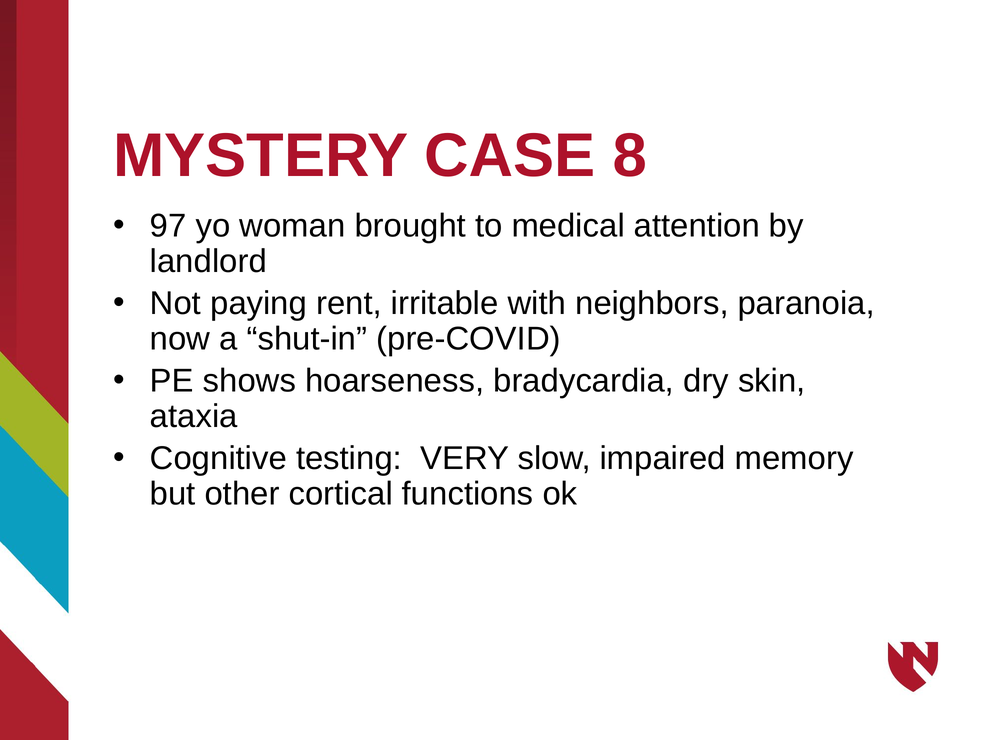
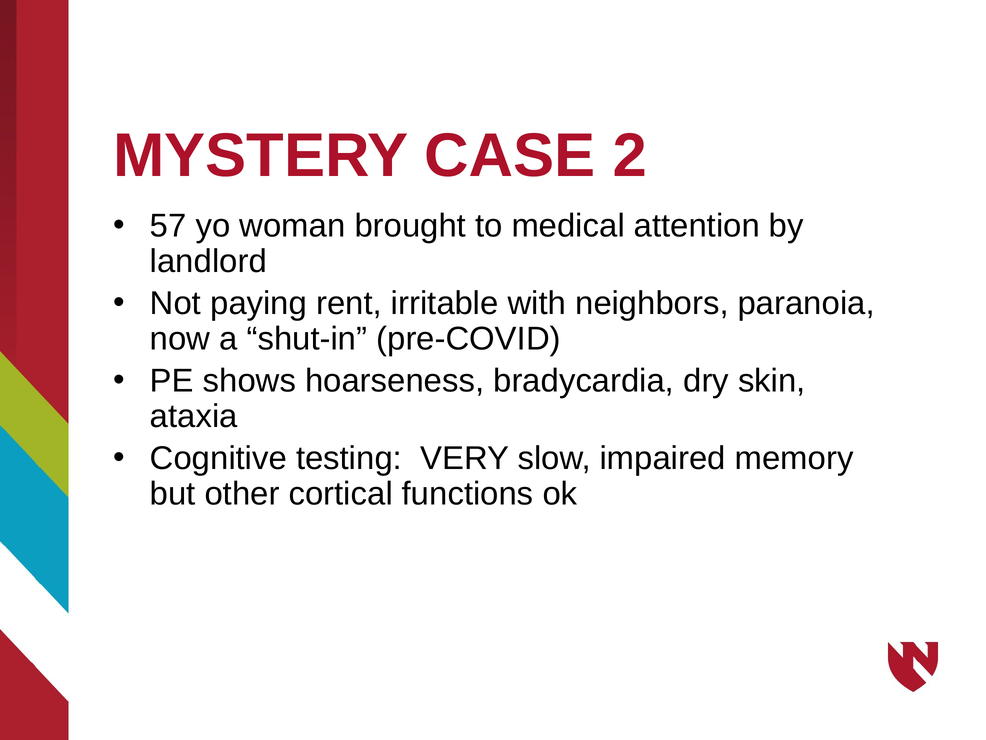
8: 8 -> 2 (630, 156)
97: 97 -> 57 (168, 226)
